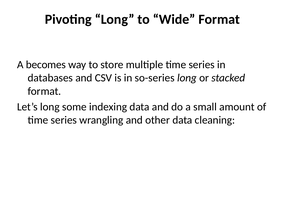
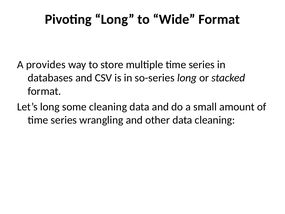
becomes: becomes -> provides (46, 65)
some indexing: indexing -> cleaning (108, 107)
